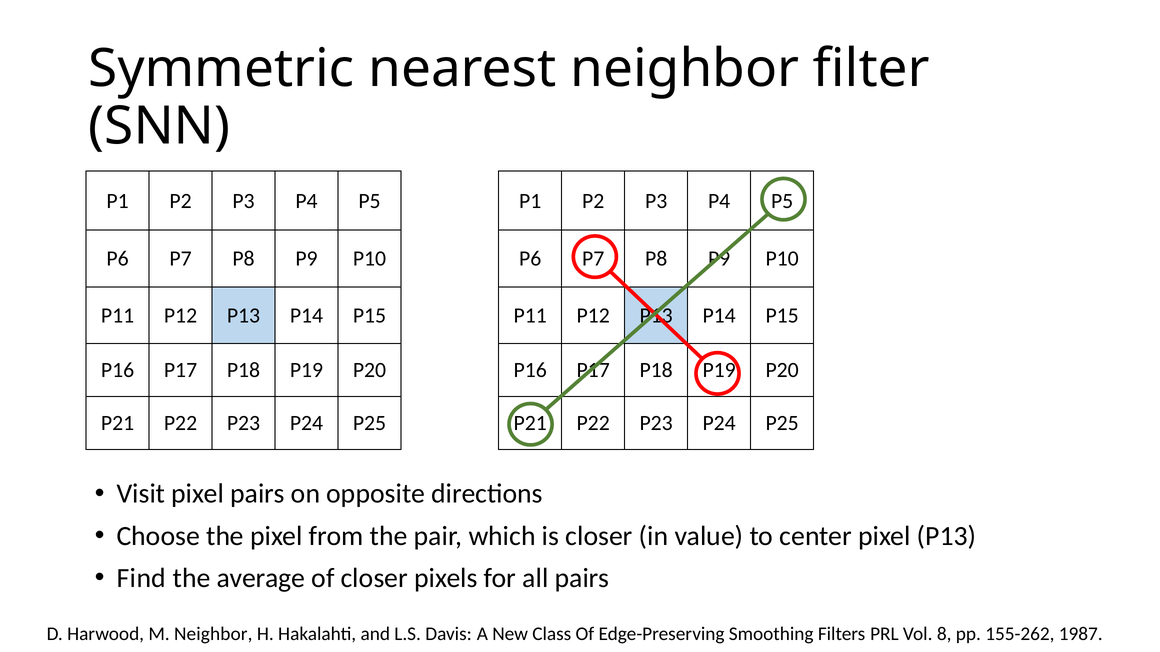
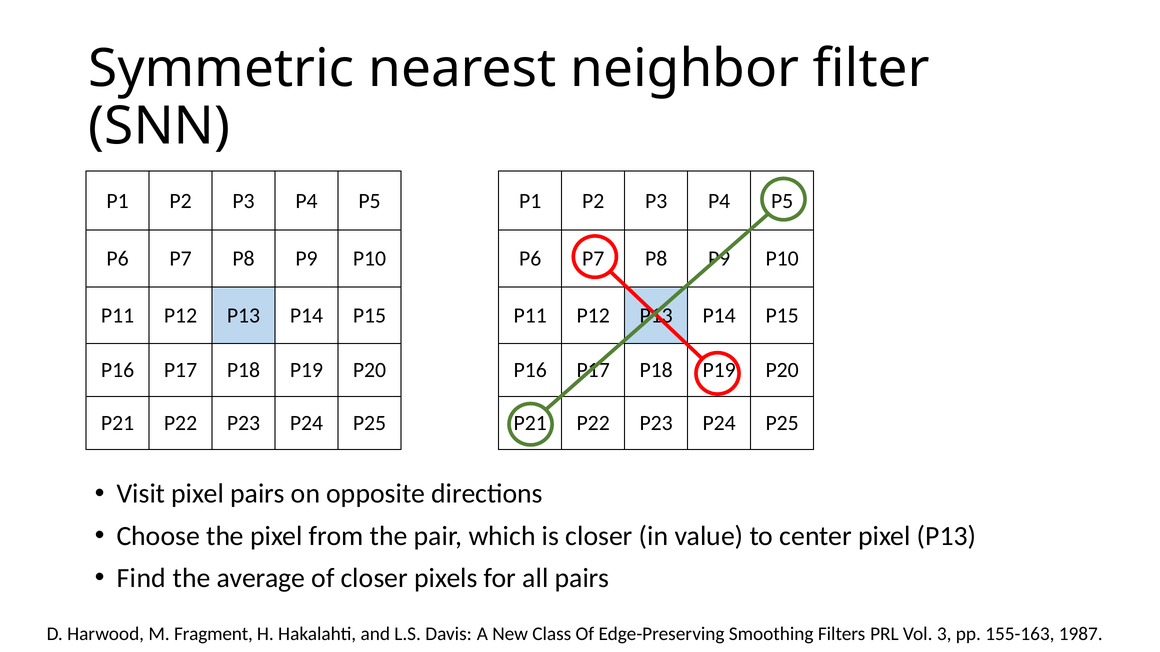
M Neighbor: Neighbor -> Fragment (213, 634)
8: 8 -> 3 (944, 634)
155-262: 155-262 -> 155-163 (1020, 634)
